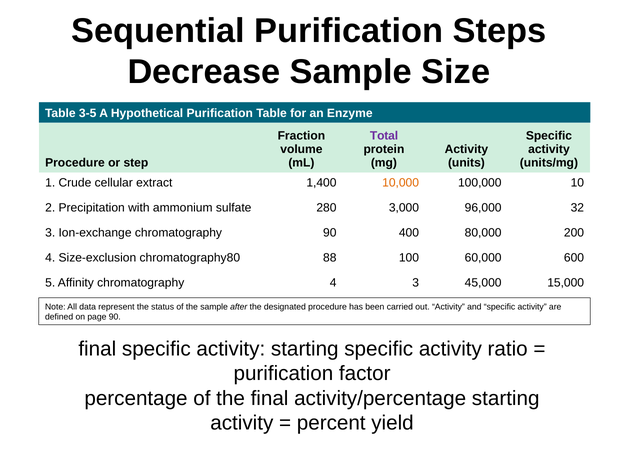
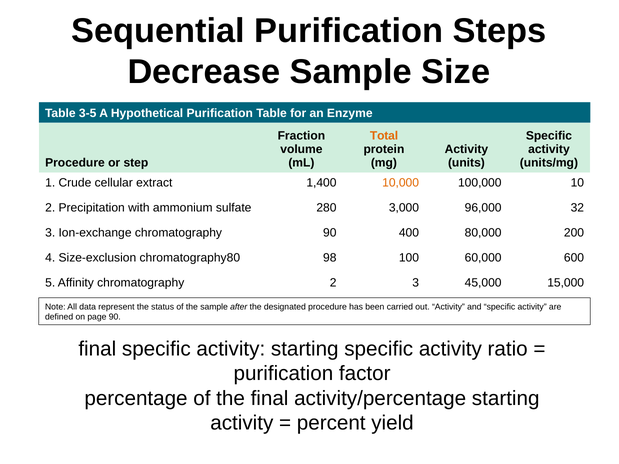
Total colour: purple -> orange (384, 136)
88: 88 -> 98 (330, 258)
chromatography 4: 4 -> 2 (333, 283)
